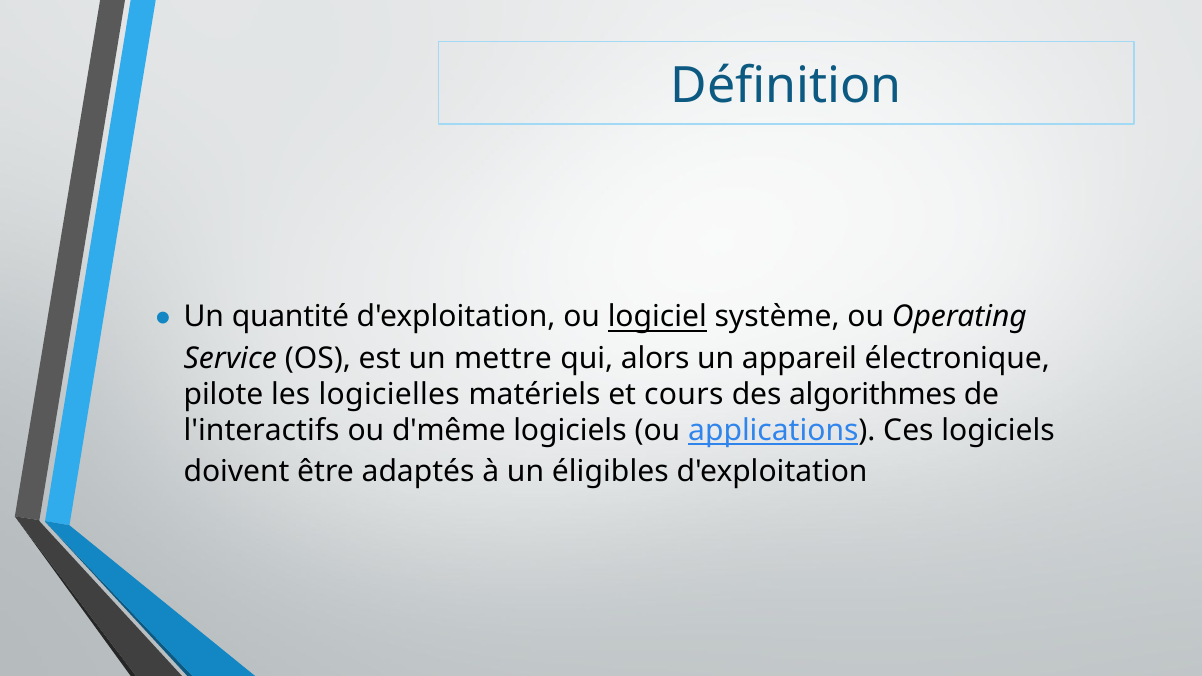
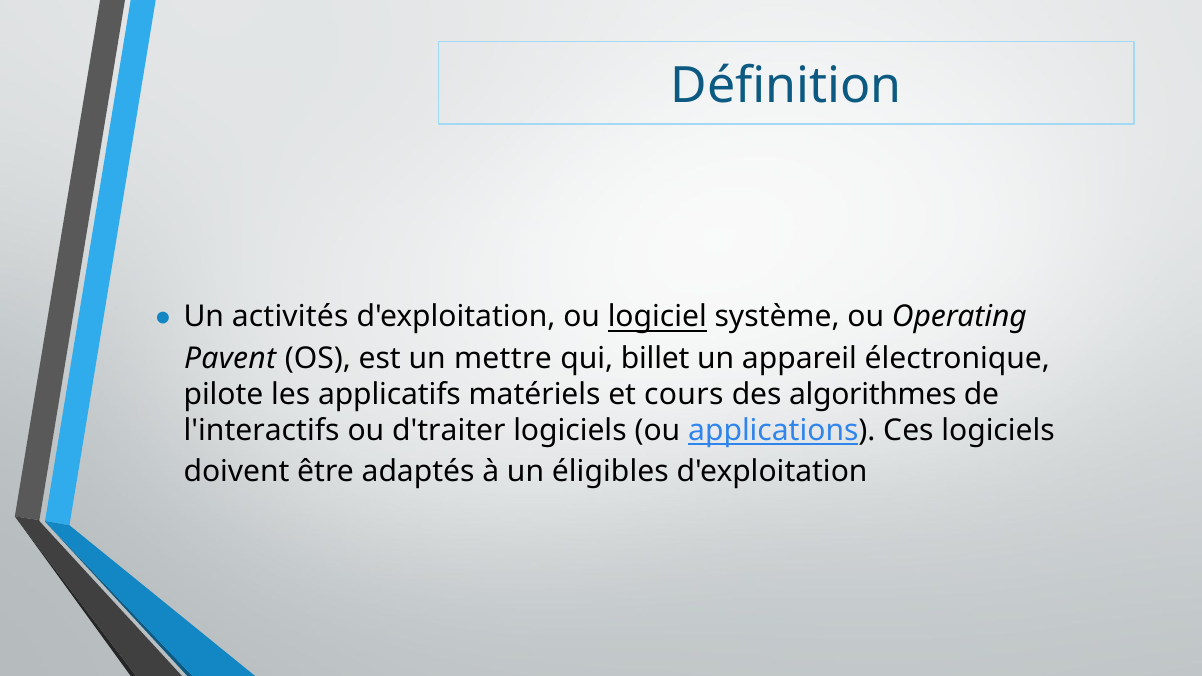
quantité: quantité -> activités (290, 317)
Service: Service -> Pavent (230, 358)
alors: alors -> billet (655, 358)
logicielles: logicielles -> applicatifs (389, 394)
d'même: d'même -> d'traiter (449, 430)
